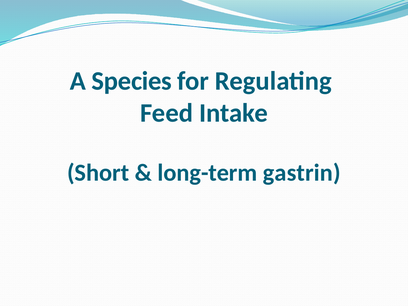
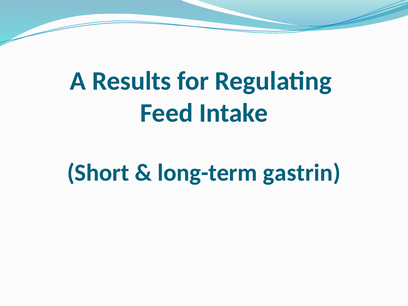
Species: Species -> Results (132, 81)
